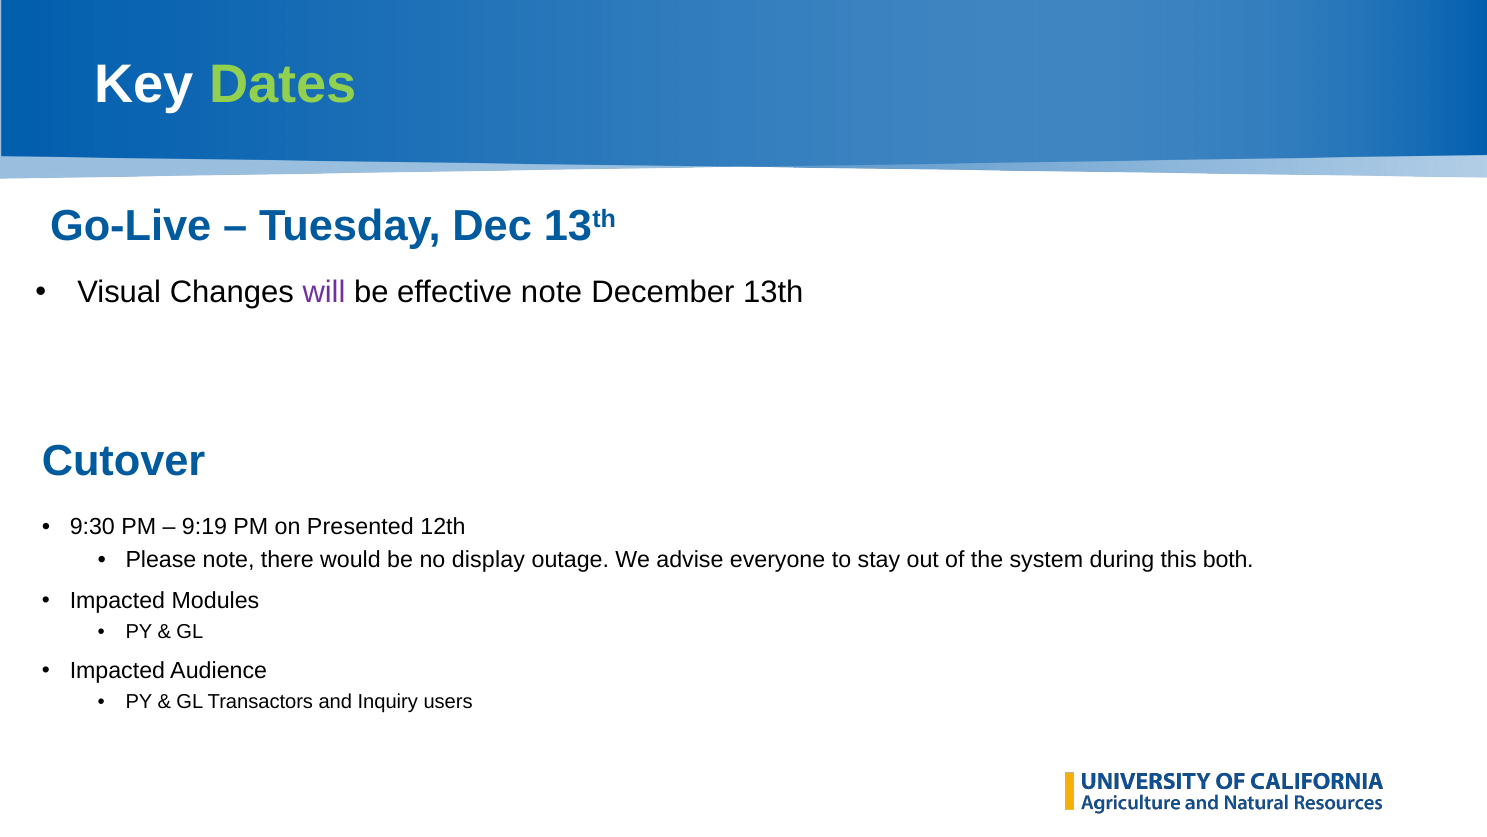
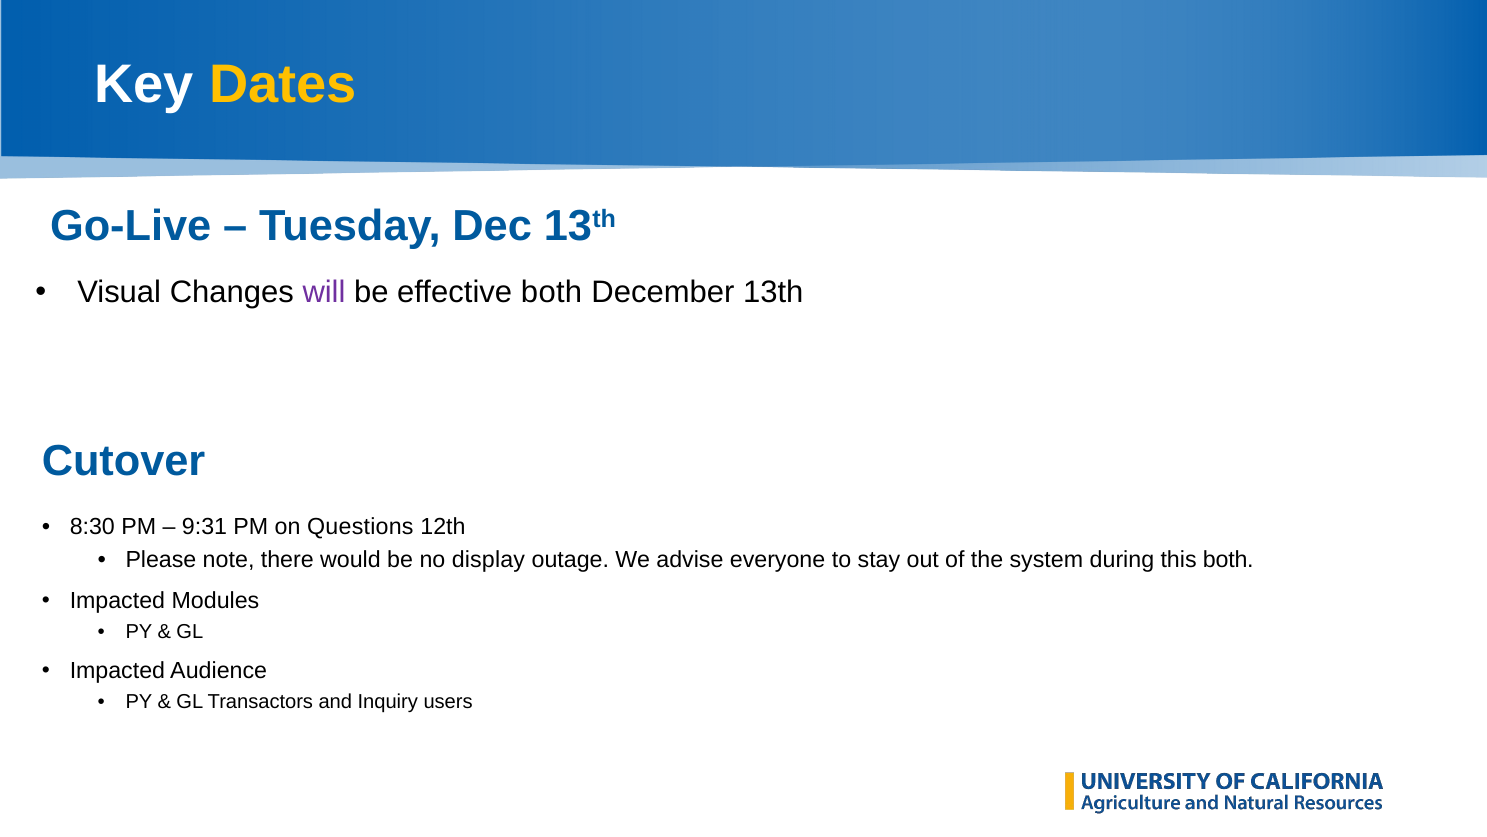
Dates colour: light green -> yellow (283, 85)
effective note: note -> both (552, 292)
9:30: 9:30 -> 8:30 (92, 527)
9:19: 9:19 -> 9:31 (205, 527)
Presented: Presented -> Questions (360, 527)
